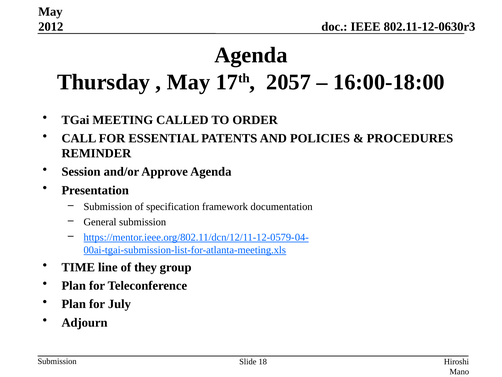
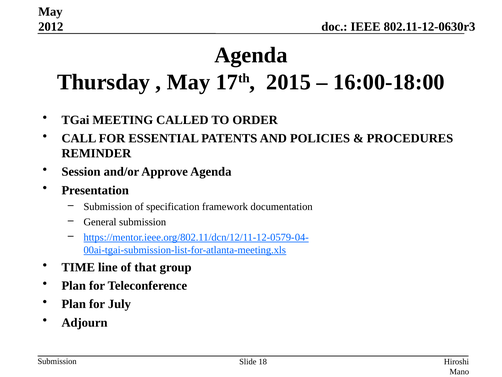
2057: 2057 -> 2015 (289, 82)
they: they -> that (145, 267)
